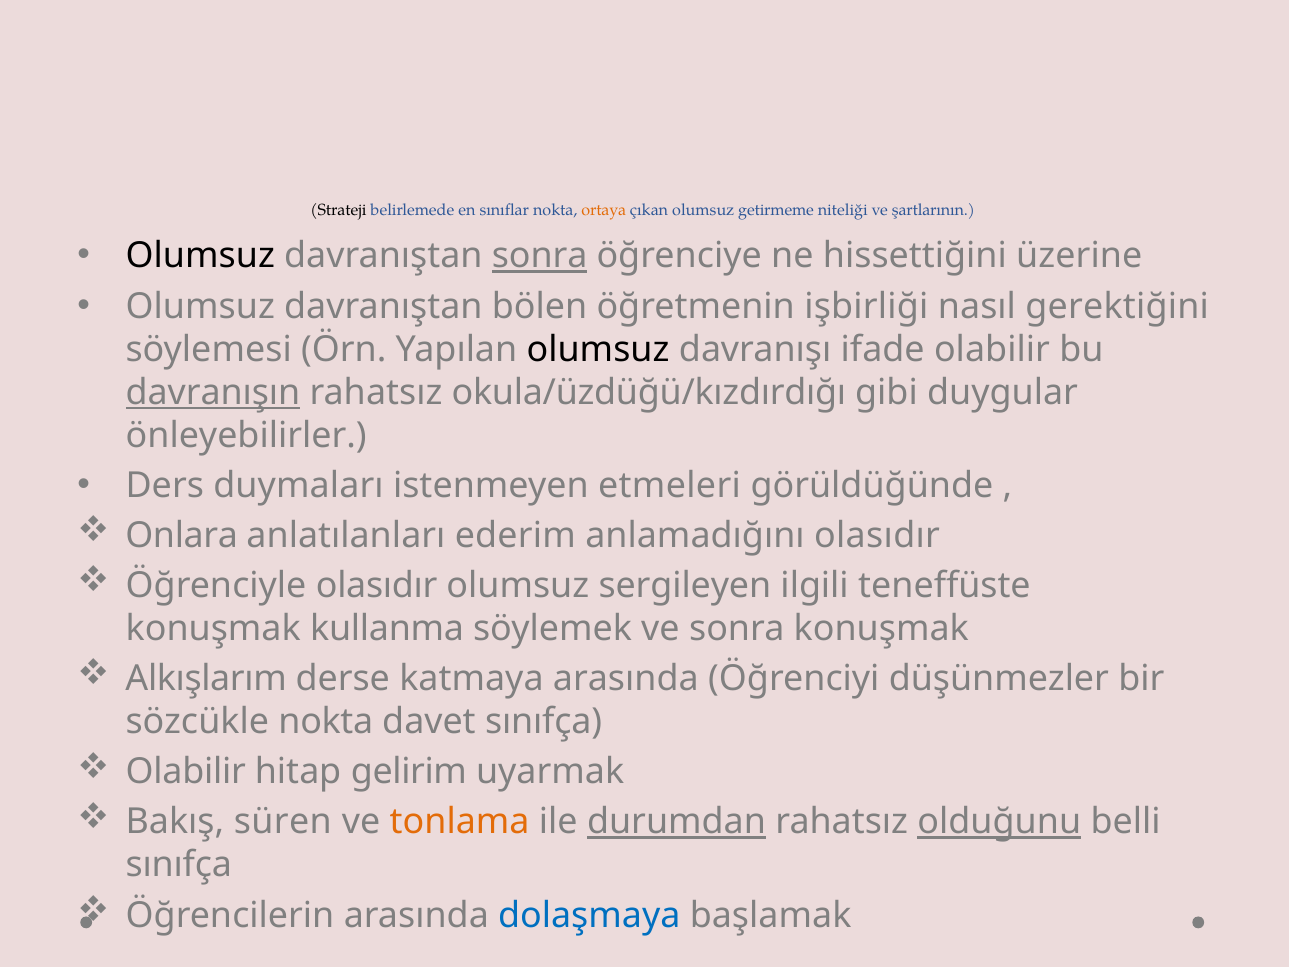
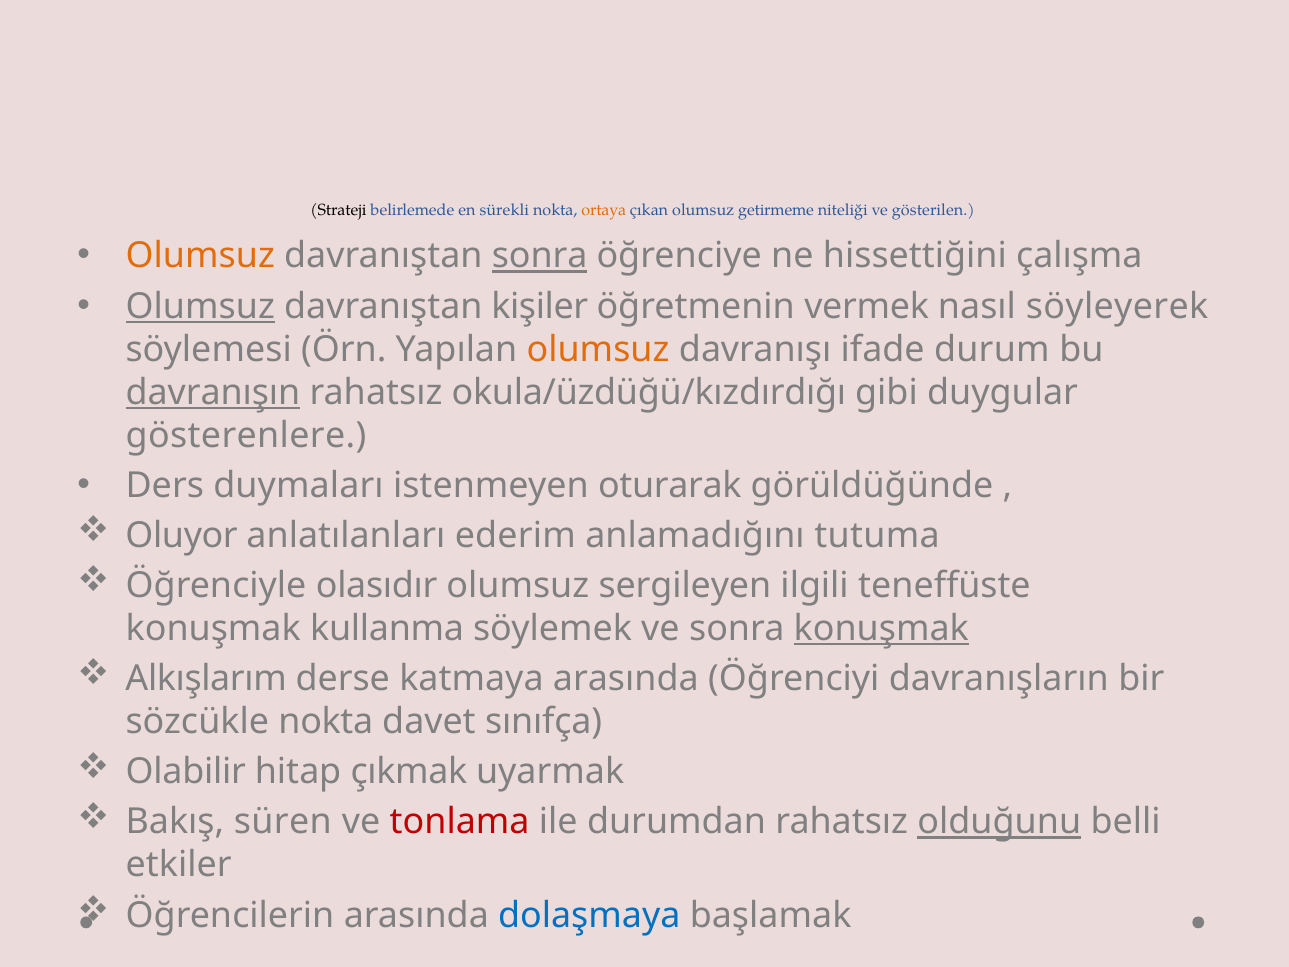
sınıflar: sınıflar -> sürekli (504, 211)
şartlarının: şartlarının -> gösterilen (933, 211)
Olumsuz colour: black -> orange (200, 256)
üzerine: üzerine -> çalışma (1079, 256)
Olumsuz underline: none -> present (200, 306)
bölen: bölen -> kişiler (540, 306)
işbirliği: işbirliği -> vermek (867, 306)
gerektiğini: gerektiğini -> söyleyerek (1117, 306)
olumsuz colour: black -> orange (598, 349)
ifade olabilir: olabilir -> durum (992, 349)
önleyebilirler: önleyebilirler -> gösterenlere (246, 435)
etmeleri: etmeleri -> oturarak (670, 485)
Onlara: Onlara -> Oluyor (182, 535)
anlamadığını olasıdır: olasıdır -> tutuma (877, 535)
konuşmak underline: none -> present (881, 629)
düşünmezler: düşünmezler -> davranışların (999, 679)
gelirim: gelirim -> çıkmak (409, 772)
tonlama colour: orange -> red (460, 822)
durumdan underline: present -> none (677, 822)
sınıfça: sınıfça -> etkiler (179, 865)
